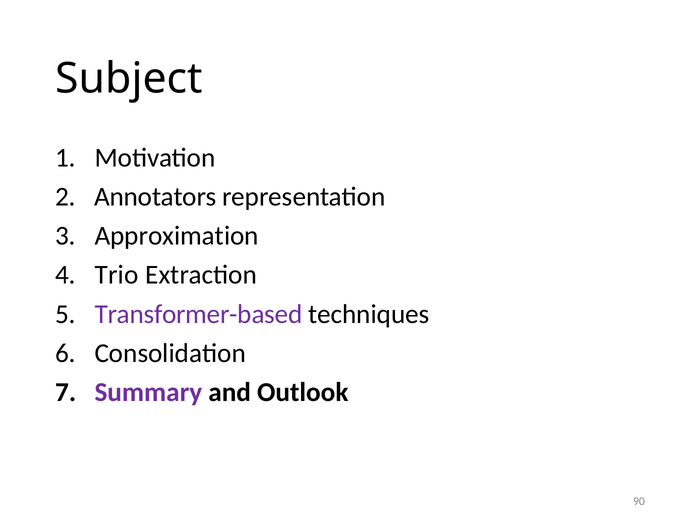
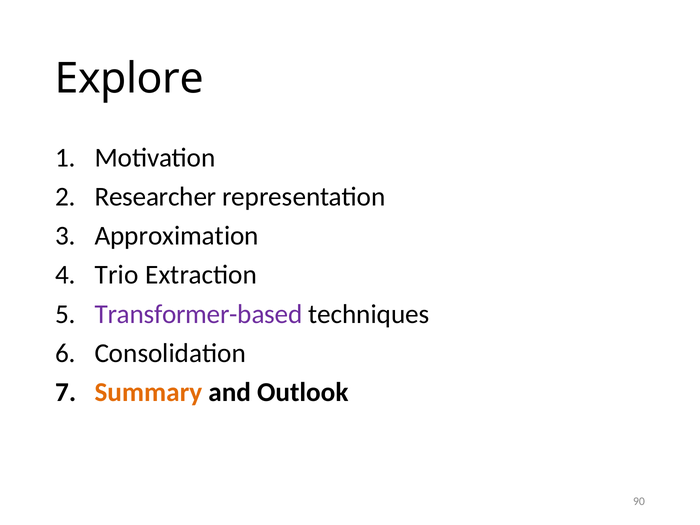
Subject: Subject -> Explore (129, 78)
Annotators: Annotators -> Researcher (155, 197)
Summary colour: purple -> orange (148, 392)
